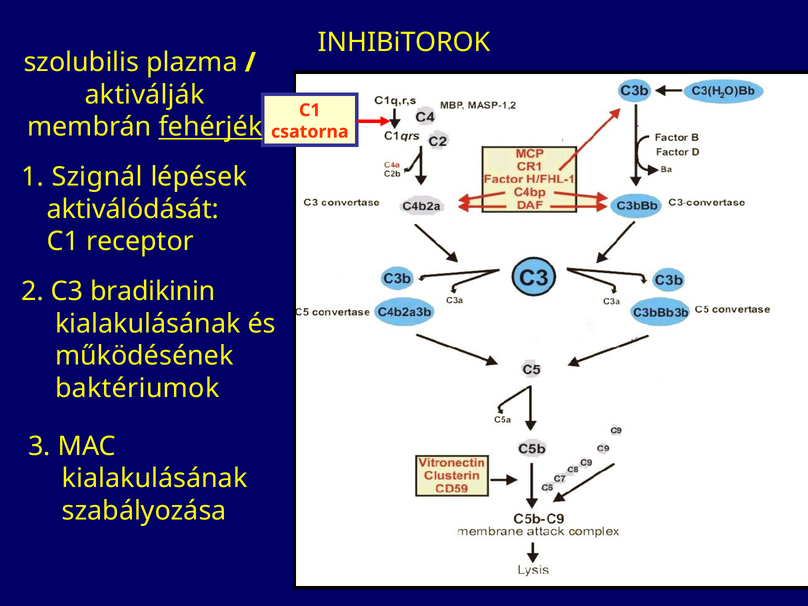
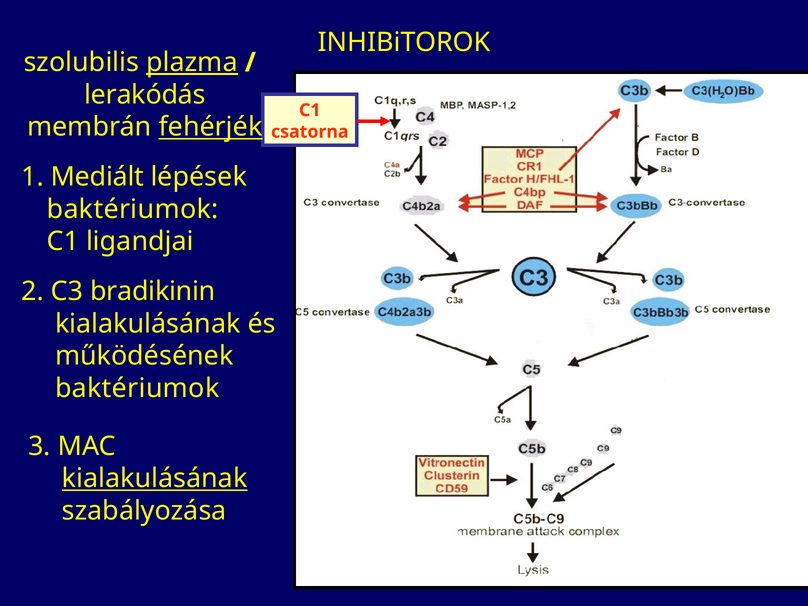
plazma underline: none -> present (192, 62)
aktiválják: aktiválják -> lerakódás (145, 95)
Szignál: Szignál -> Mediált (97, 177)
aktiválódását: aktiválódását -> baktériumok (133, 209)
receptor: receptor -> ligandjai (140, 241)
kialakulásának underline: none -> present (155, 479)
